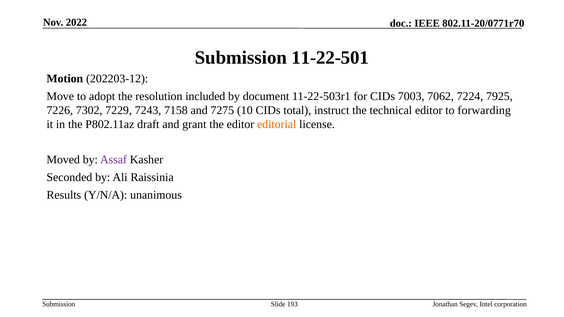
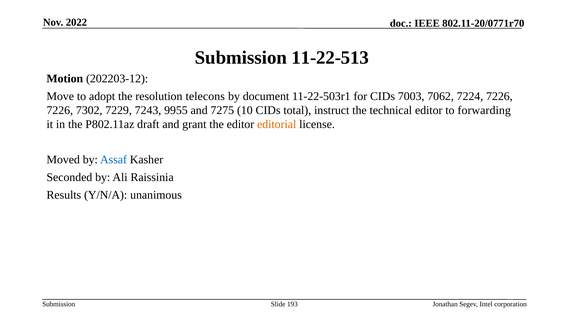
11-22-501: 11-22-501 -> 11-22-513 (330, 58)
included: included -> telecons (205, 96)
7224 7925: 7925 -> 7226 (499, 96)
7158: 7158 -> 9955 (176, 110)
Assaf colour: purple -> blue (114, 160)
